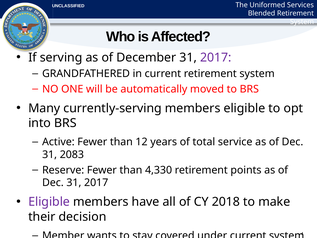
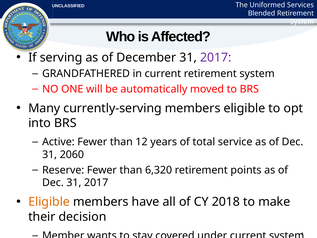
2083: 2083 -> 2060 (72, 155)
4,330: 4,330 -> 6,320 (159, 170)
Eligible colour: purple -> orange (49, 202)
